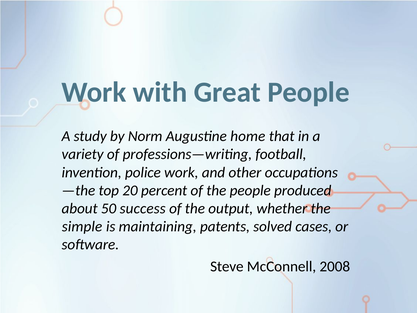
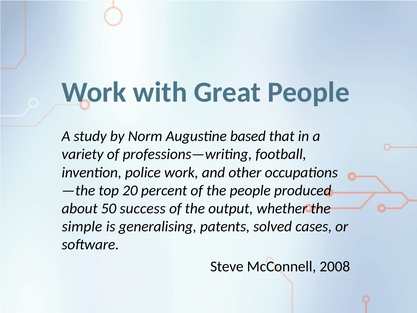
home: home -> based (248, 136)
maintaining: maintaining -> generalising (158, 226)
